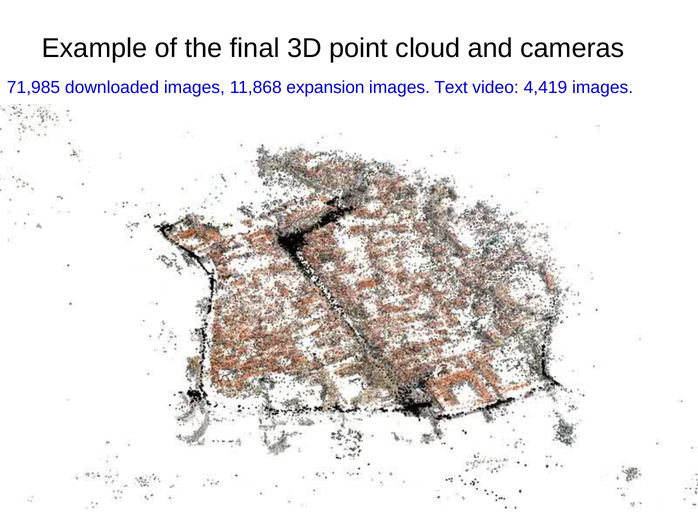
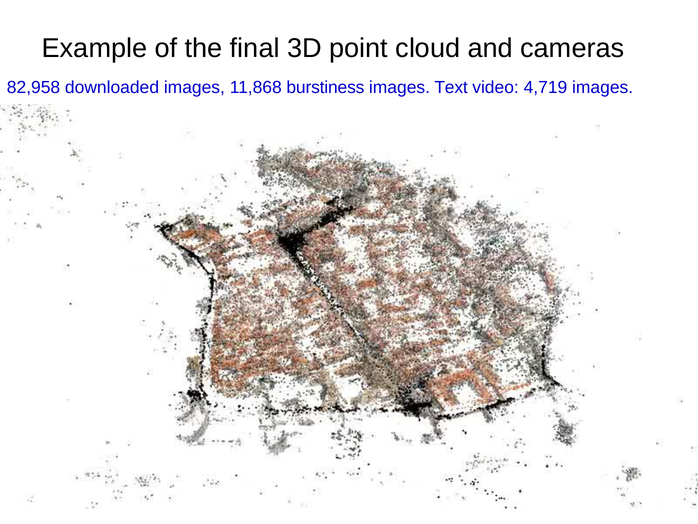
71,985: 71,985 -> 82,958 (34, 87)
expansion: expansion -> burstiness (325, 87)
4,419: 4,419 -> 4,719 (545, 87)
